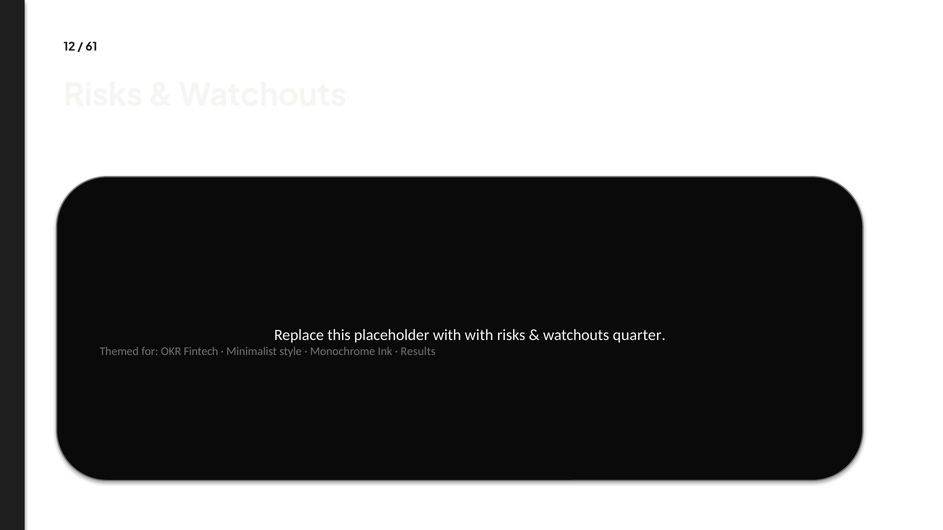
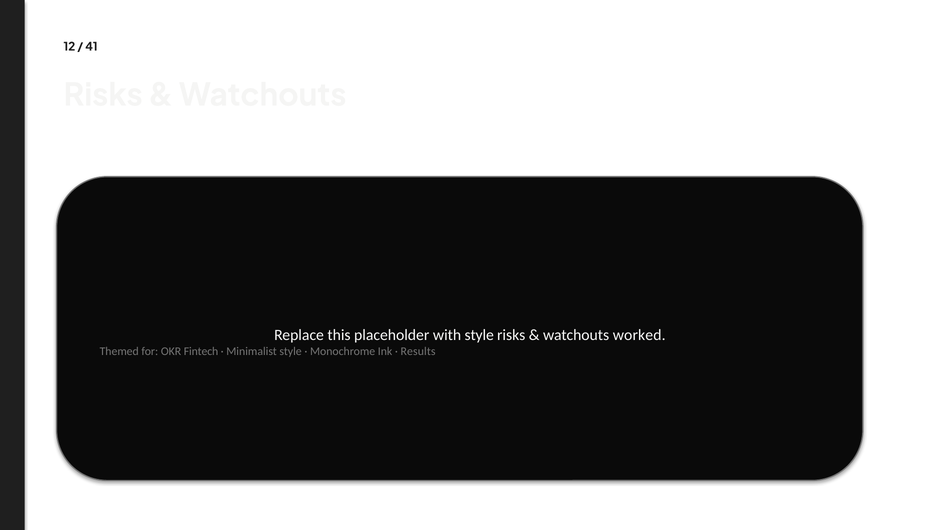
61: 61 -> 41 (91, 47)
with with: with -> style (479, 335)
quarter: quarter -> worked (639, 335)
